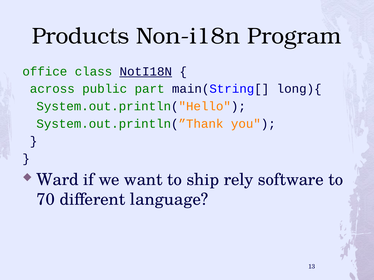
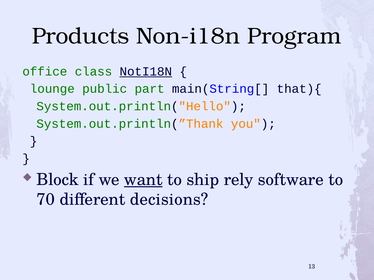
across: across -> lounge (52, 89)
long){: long){ -> that){ (299, 89)
Ward: Ward -> Block (58, 180)
want underline: none -> present (143, 180)
language: language -> decisions (169, 200)
